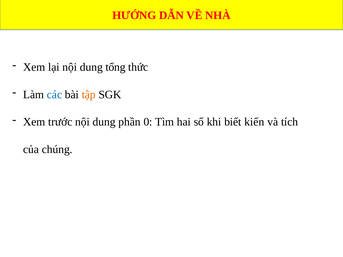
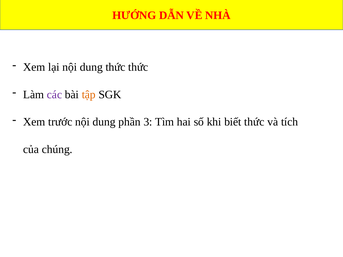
dung tổng: tổng -> thức (116, 67)
các colour: blue -> purple (54, 95)
0: 0 -> 3 (148, 122)
biết kiến: kiến -> thức (254, 122)
